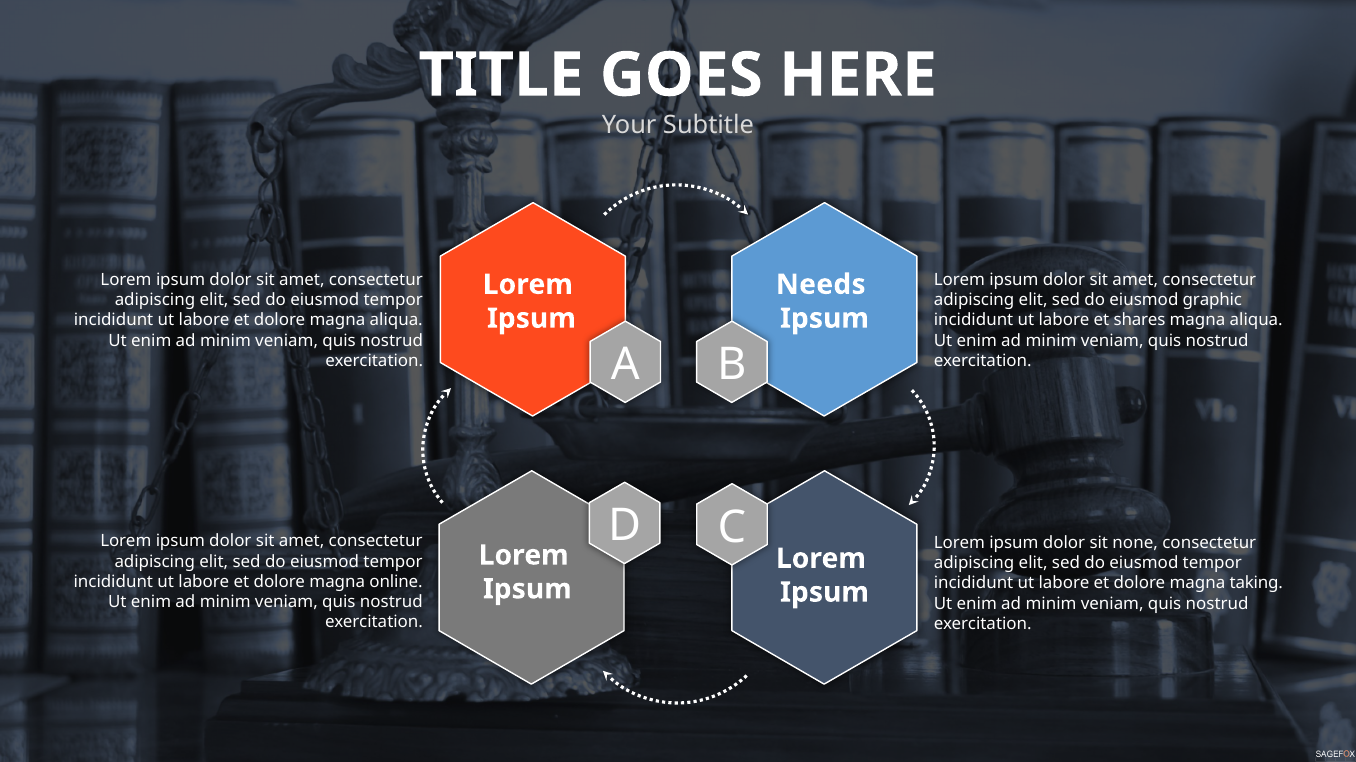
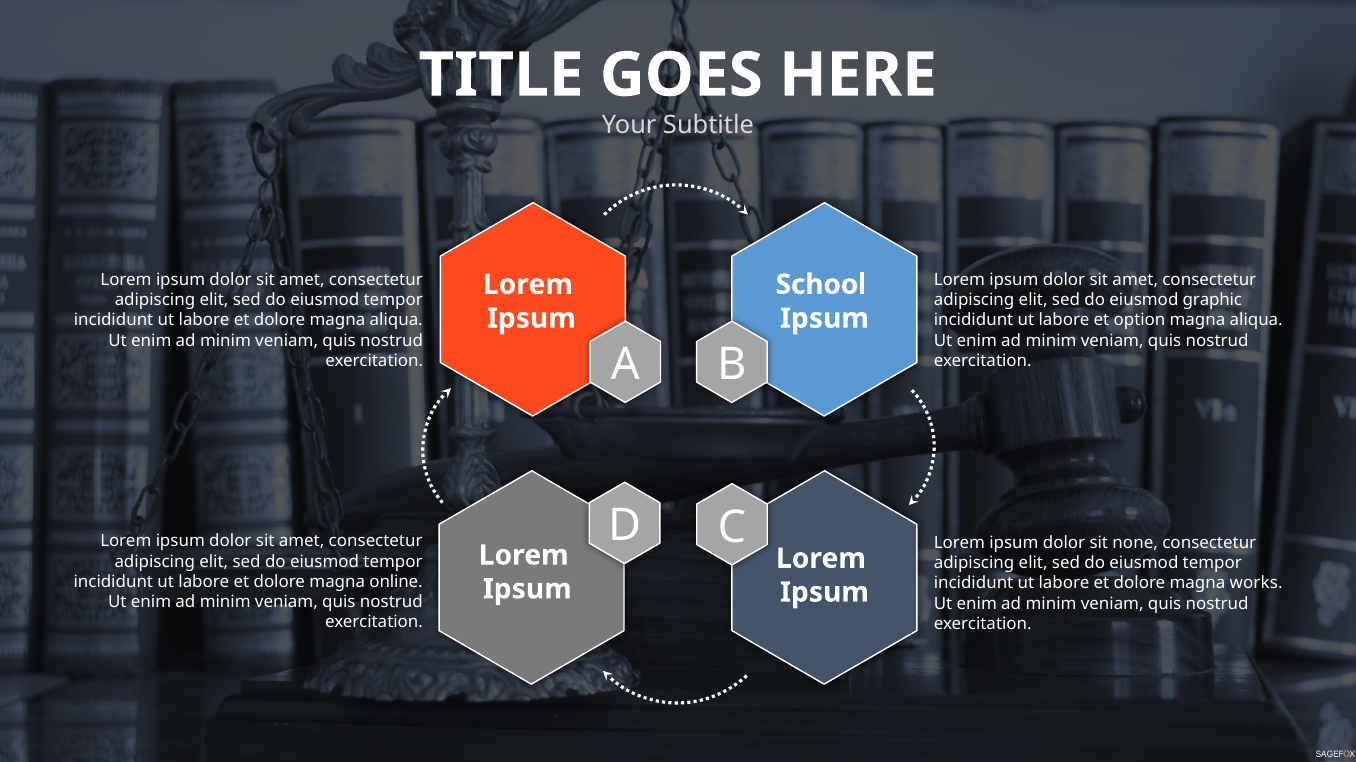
Needs: Needs -> School (821, 285)
shares: shares -> option (1139, 320)
taking: taking -> works (1256, 584)
